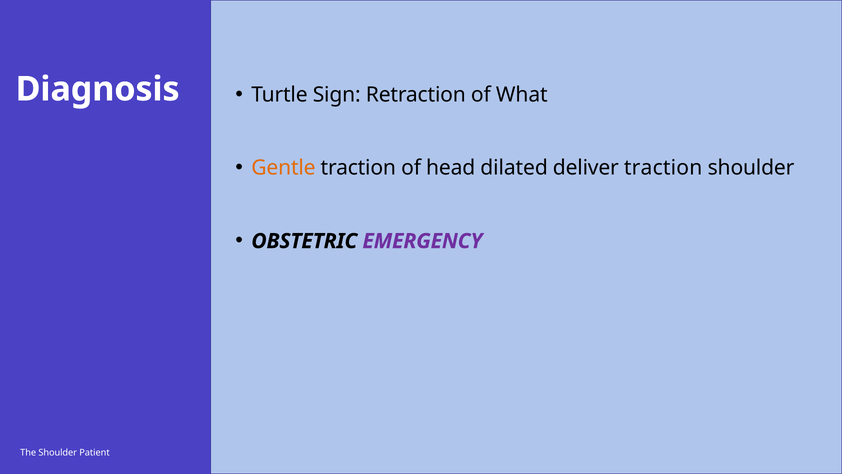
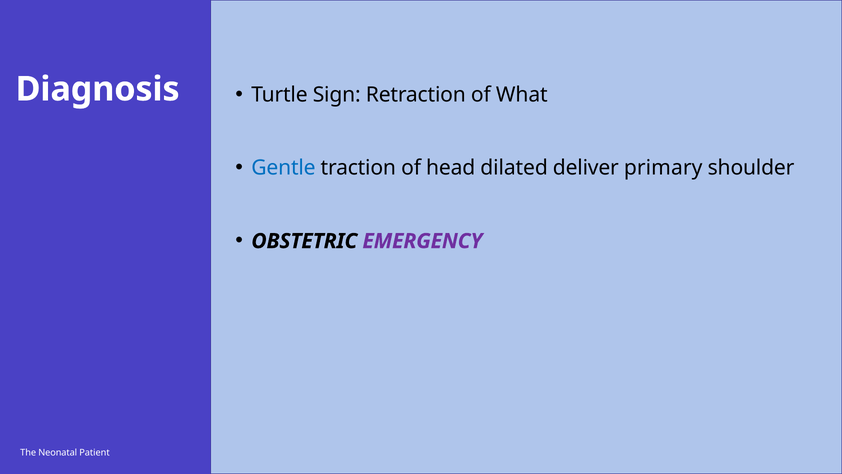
Gentle colour: orange -> blue (283, 168)
deliver traction: traction -> primary (663, 168)
The Shoulder: Shoulder -> Neonatal (58, 452)
